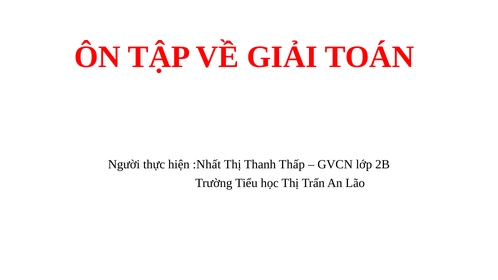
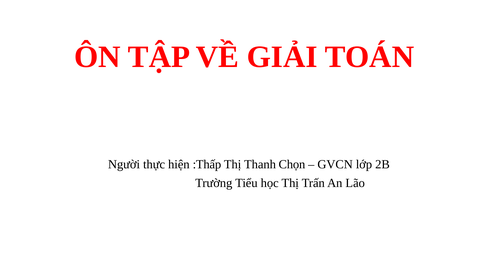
:Nhất: :Nhất -> :Thấp (207, 164)
Thấp: Thấp -> Chọn (292, 164)
